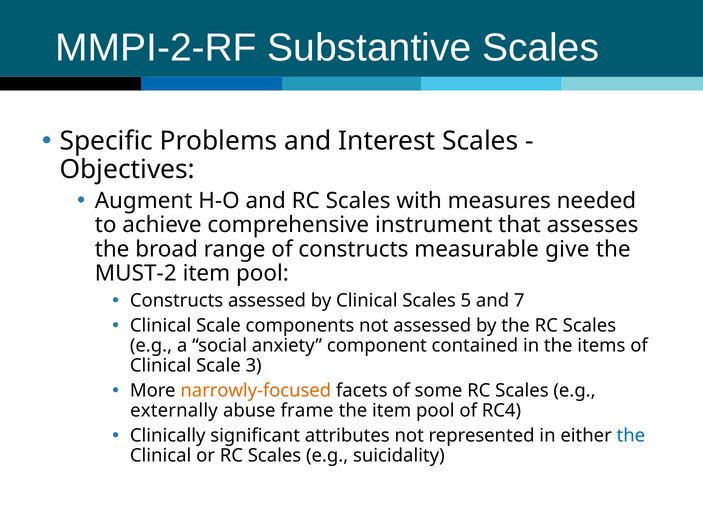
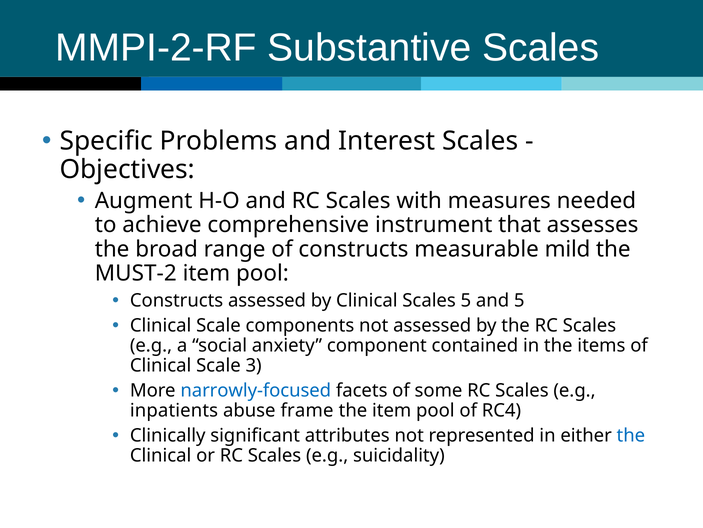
give: give -> mild (568, 249)
and 7: 7 -> 5 (519, 300)
narrowly-focused colour: orange -> blue (256, 390)
externally: externally -> inpatients (174, 410)
